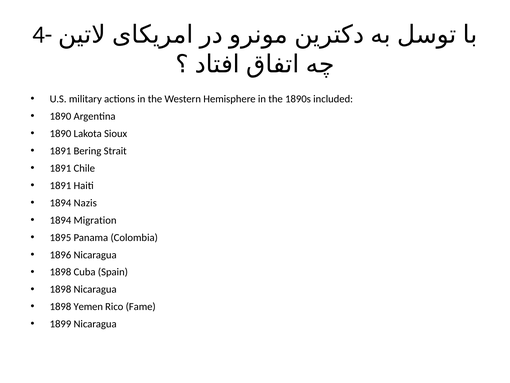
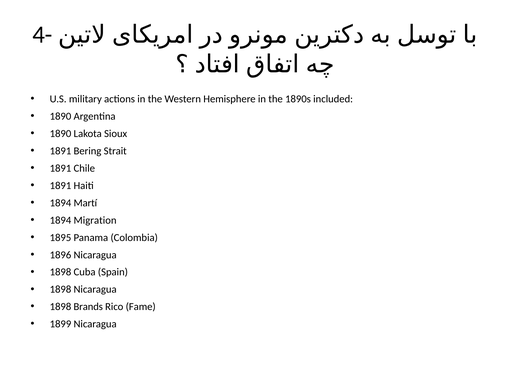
Nazis: Nazis -> Martí (85, 203)
Yemen: Yemen -> Brands (88, 306)
